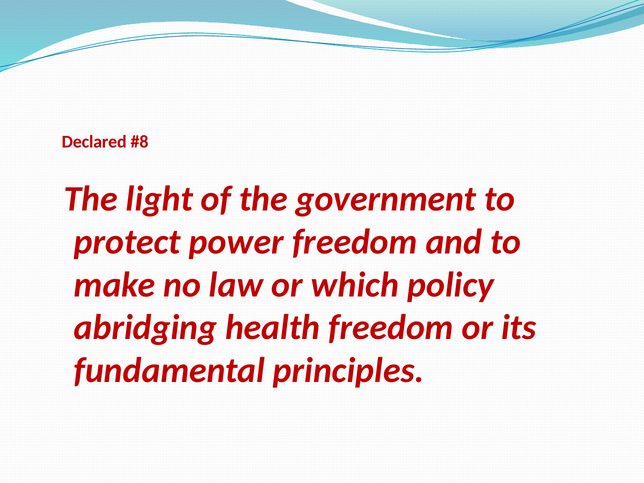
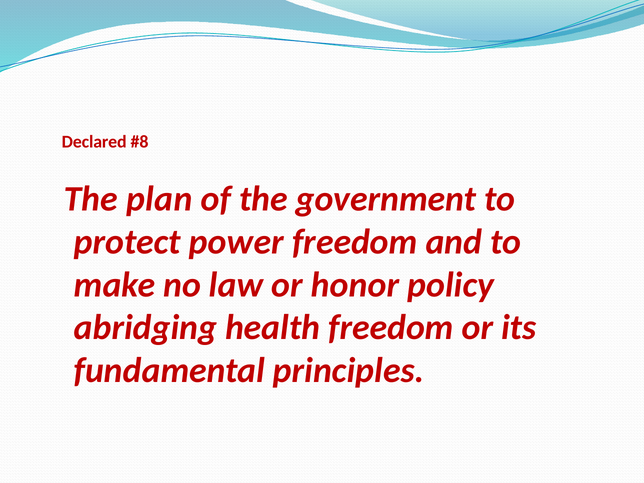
light: light -> plan (159, 199)
which: which -> honor (355, 285)
